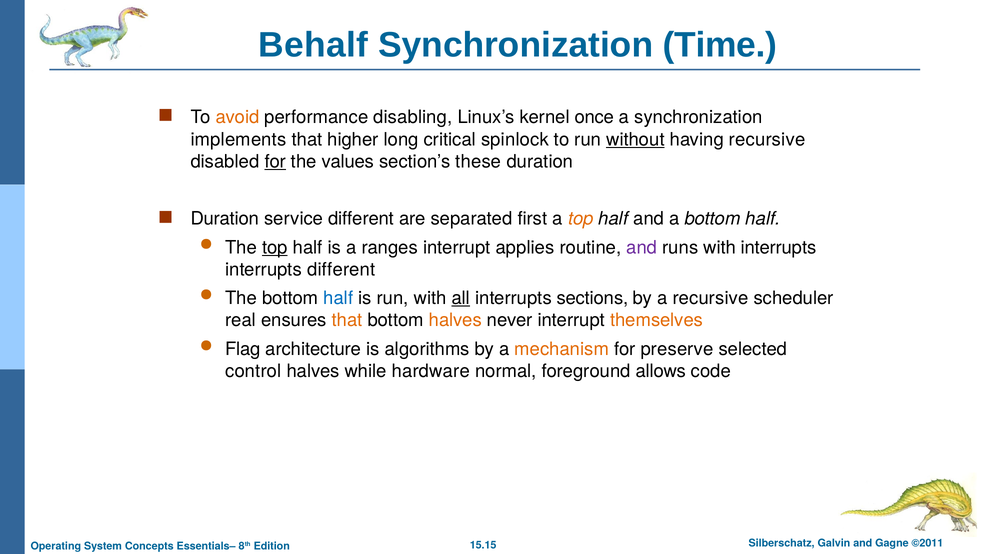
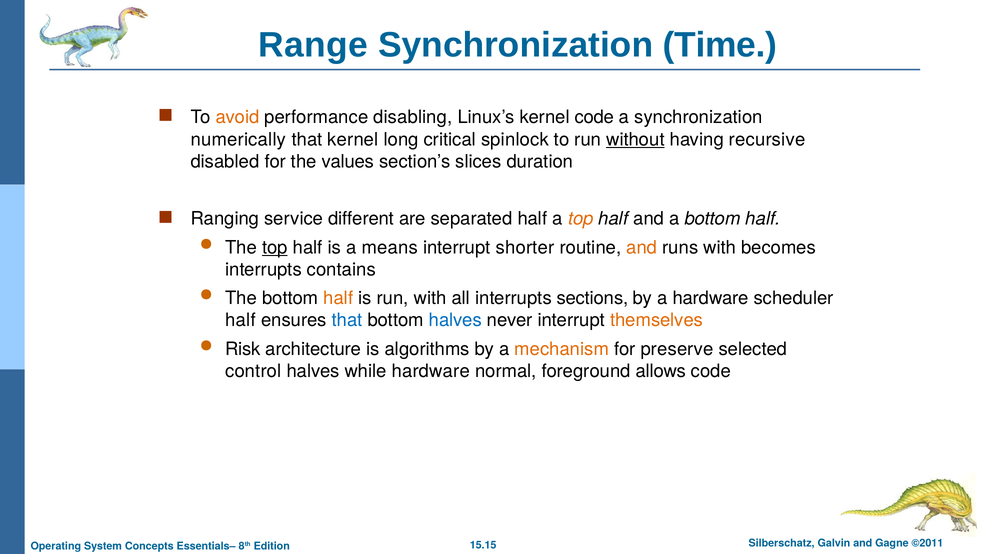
Behalf: Behalf -> Range (313, 45)
kernel once: once -> code (594, 117)
implements: implements -> numerically (238, 140)
that higher: higher -> kernel (353, 140)
for underline: present -> none (275, 162)
these: these -> slices (478, 162)
Duration: Duration -> Ranging (225, 219)
separated first: first -> half (532, 219)
ranges: ranges -> means (390, 248)
applies: applies -> shorter (525, 248)
and colour: purple -> orange (642, 248)
with interrupts: interrupts -> becomes (779, 248)
interrupts different: different -> contains (341, 270)
half colour: blue -> orange (338, 299)
all underline: present -> none (461, 299)
a recursive: recursive -> hardware (711, 299)
real: real -> half (241, 321)
that colour: orange -> blue (347, 321)
halves colour: orange -> blue (455, 321)
Flag: Flag -> Risk (243, 349)
